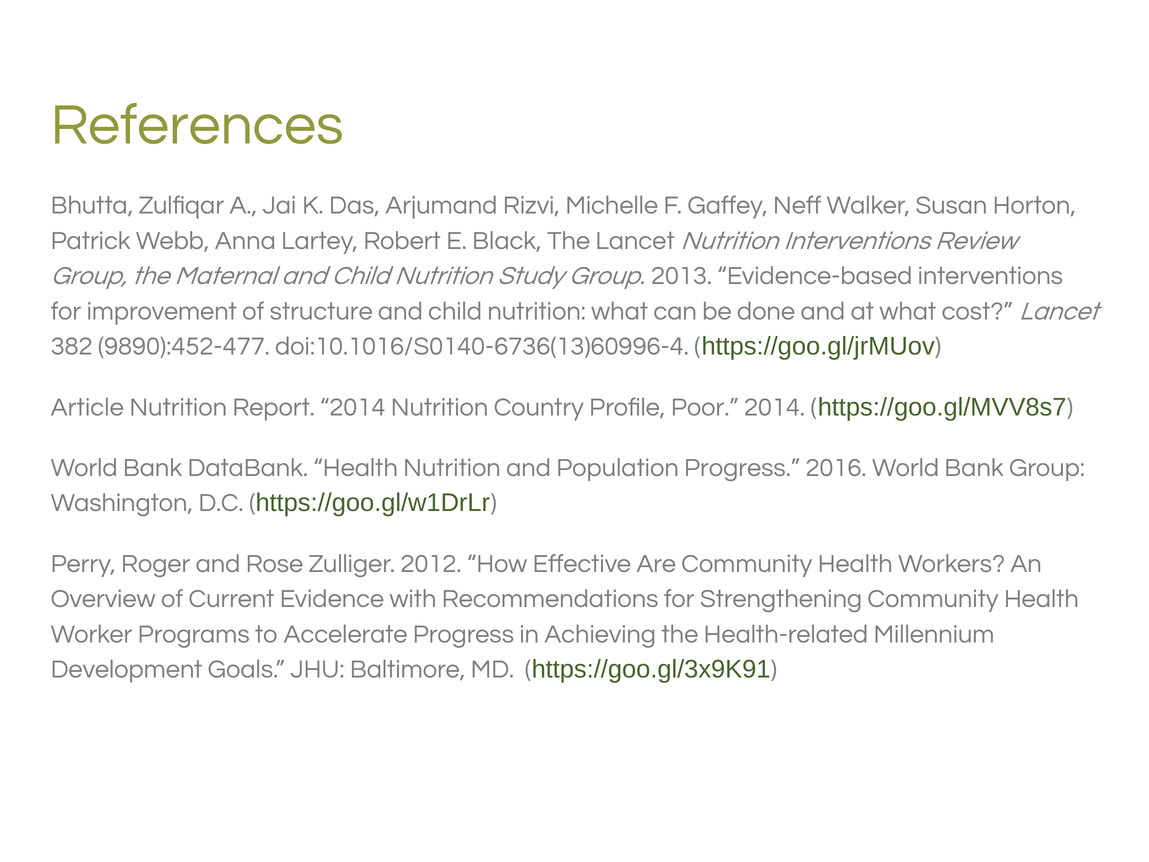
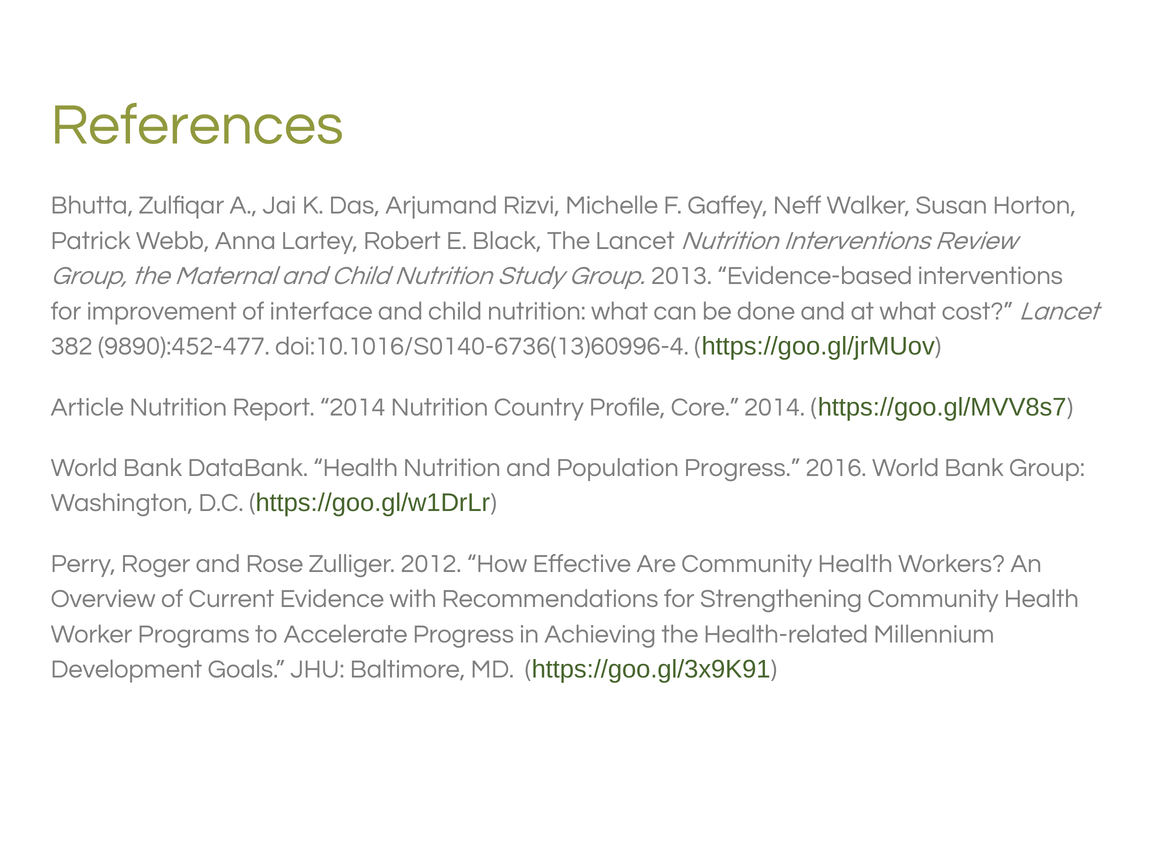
structure: structure -> interface (321, 311)
Poor: Poor -> Core (705, 407)
